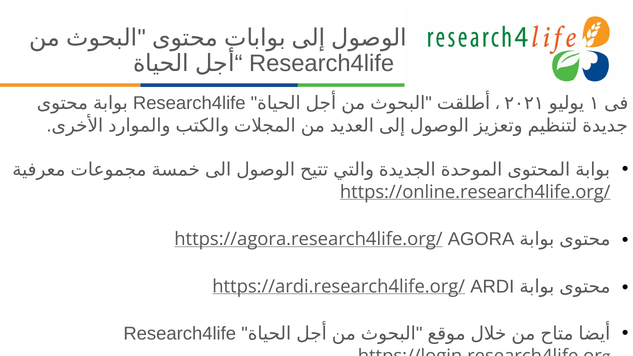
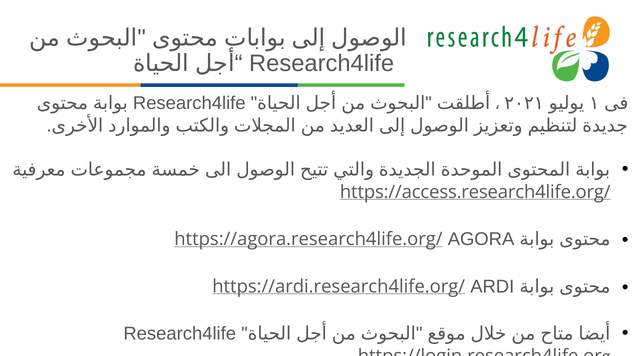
https://online.research4life.org/: https://online.research4life.org/ -> https://access.research4life.org/ (475, 192)
